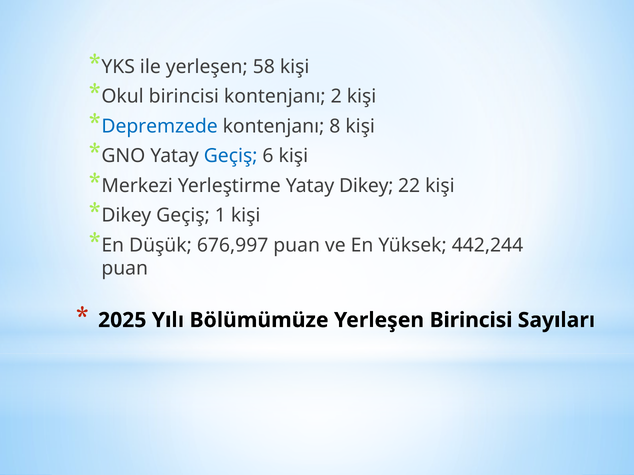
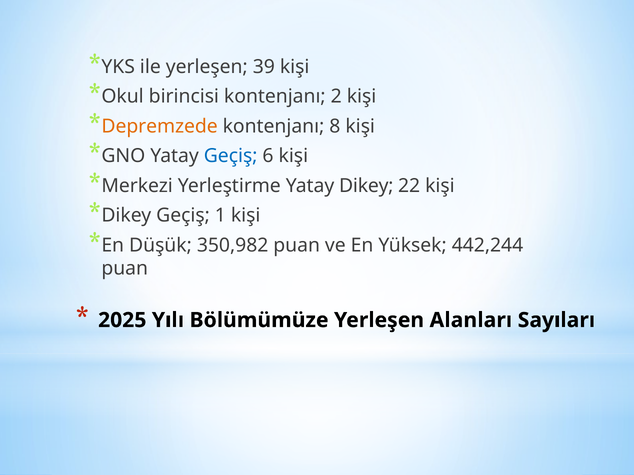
58: 58 -> 39 (264, 67)
Depremzede colour: blue -> orange (160, 126)
676,997: 676,997 -> 350,982 (233, 245)
Yerleşen Birincisi: Birincisi -> Alanları (471, 320)
